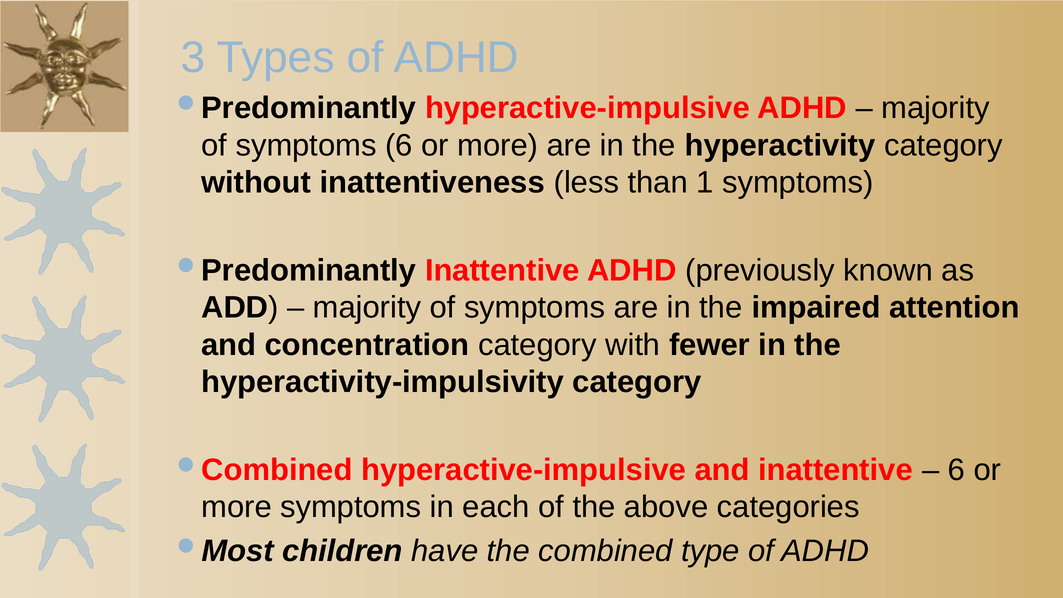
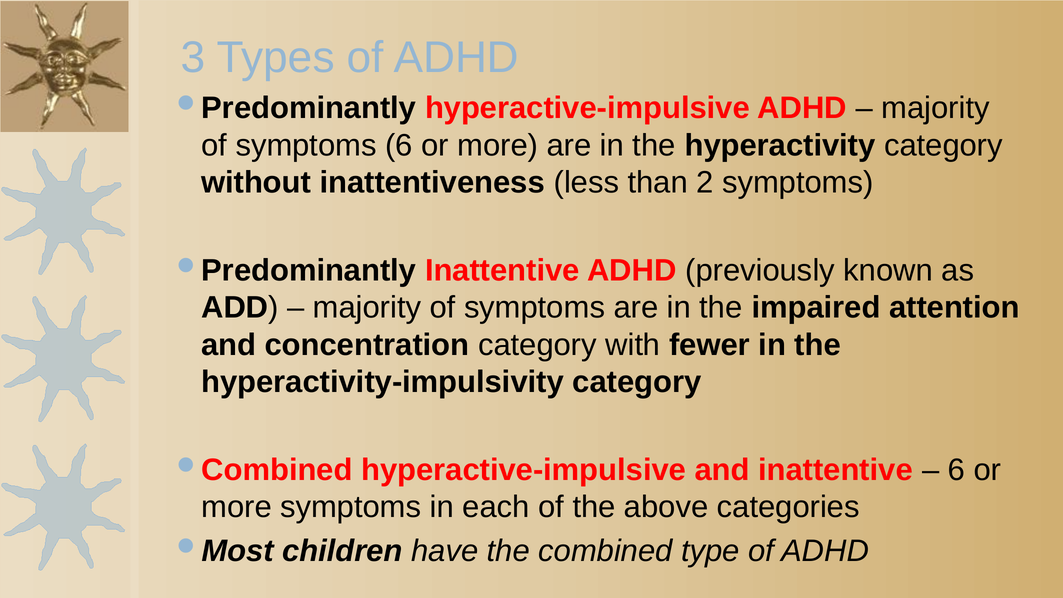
1: 1 -> 2 (705, 183)
